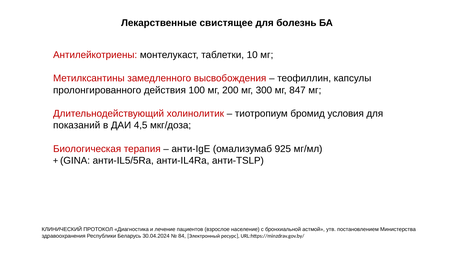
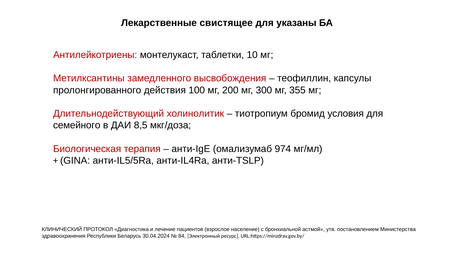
болезнь: болезнь -> указаны (296, 23)
847: 847 -> 355 (297, 90)
показаний: показаний -> семейного (77, 125)
4,5: 4,5 -> 8,5 (141, 125)
925: 925 -> 974 (283, 149)
